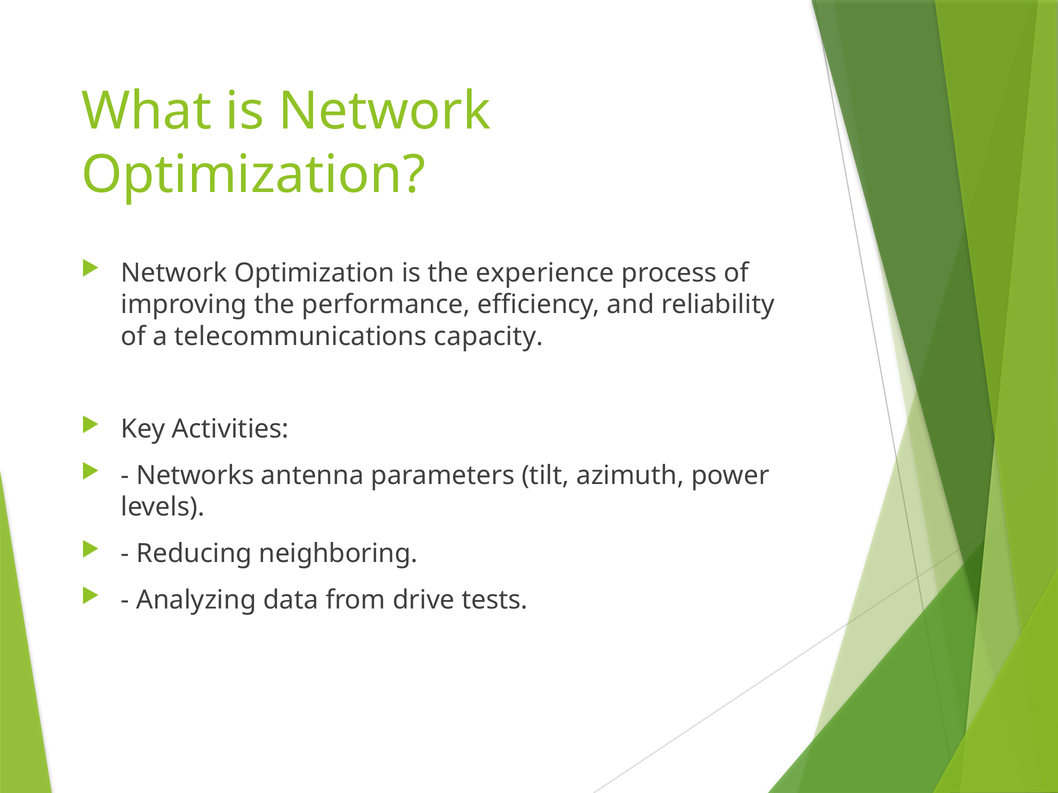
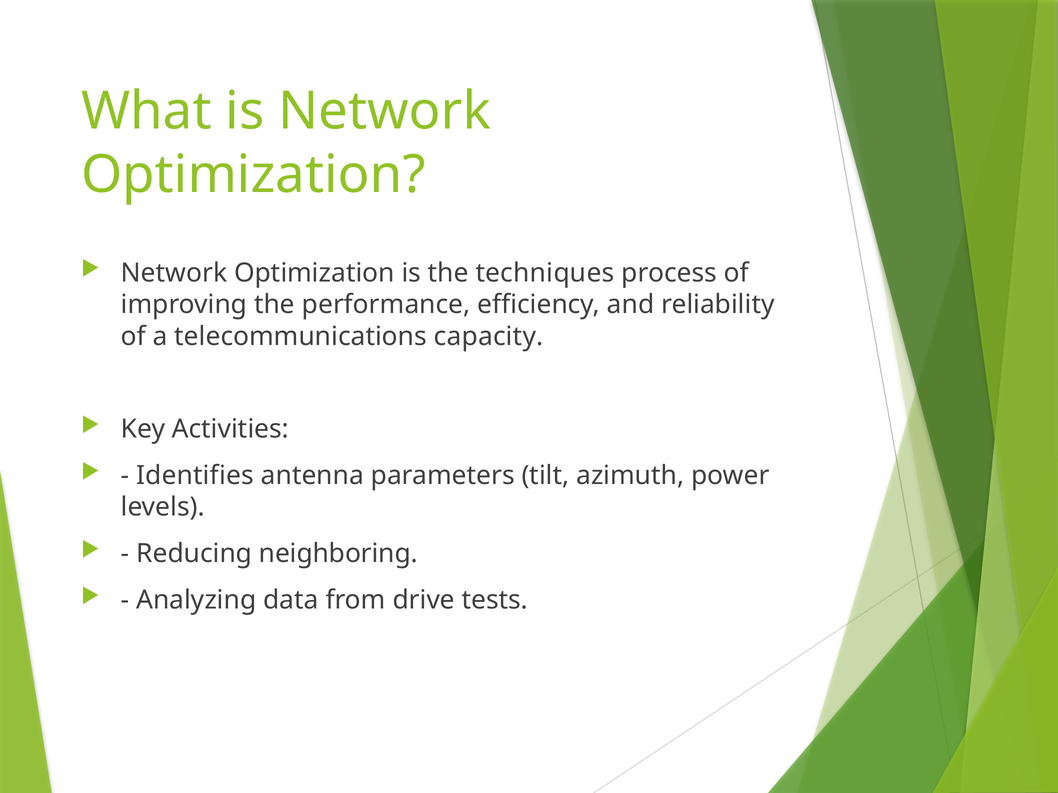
experience: experience -> techniques (545, 273)
Networks: Networks -> Identifies (195, 476)
